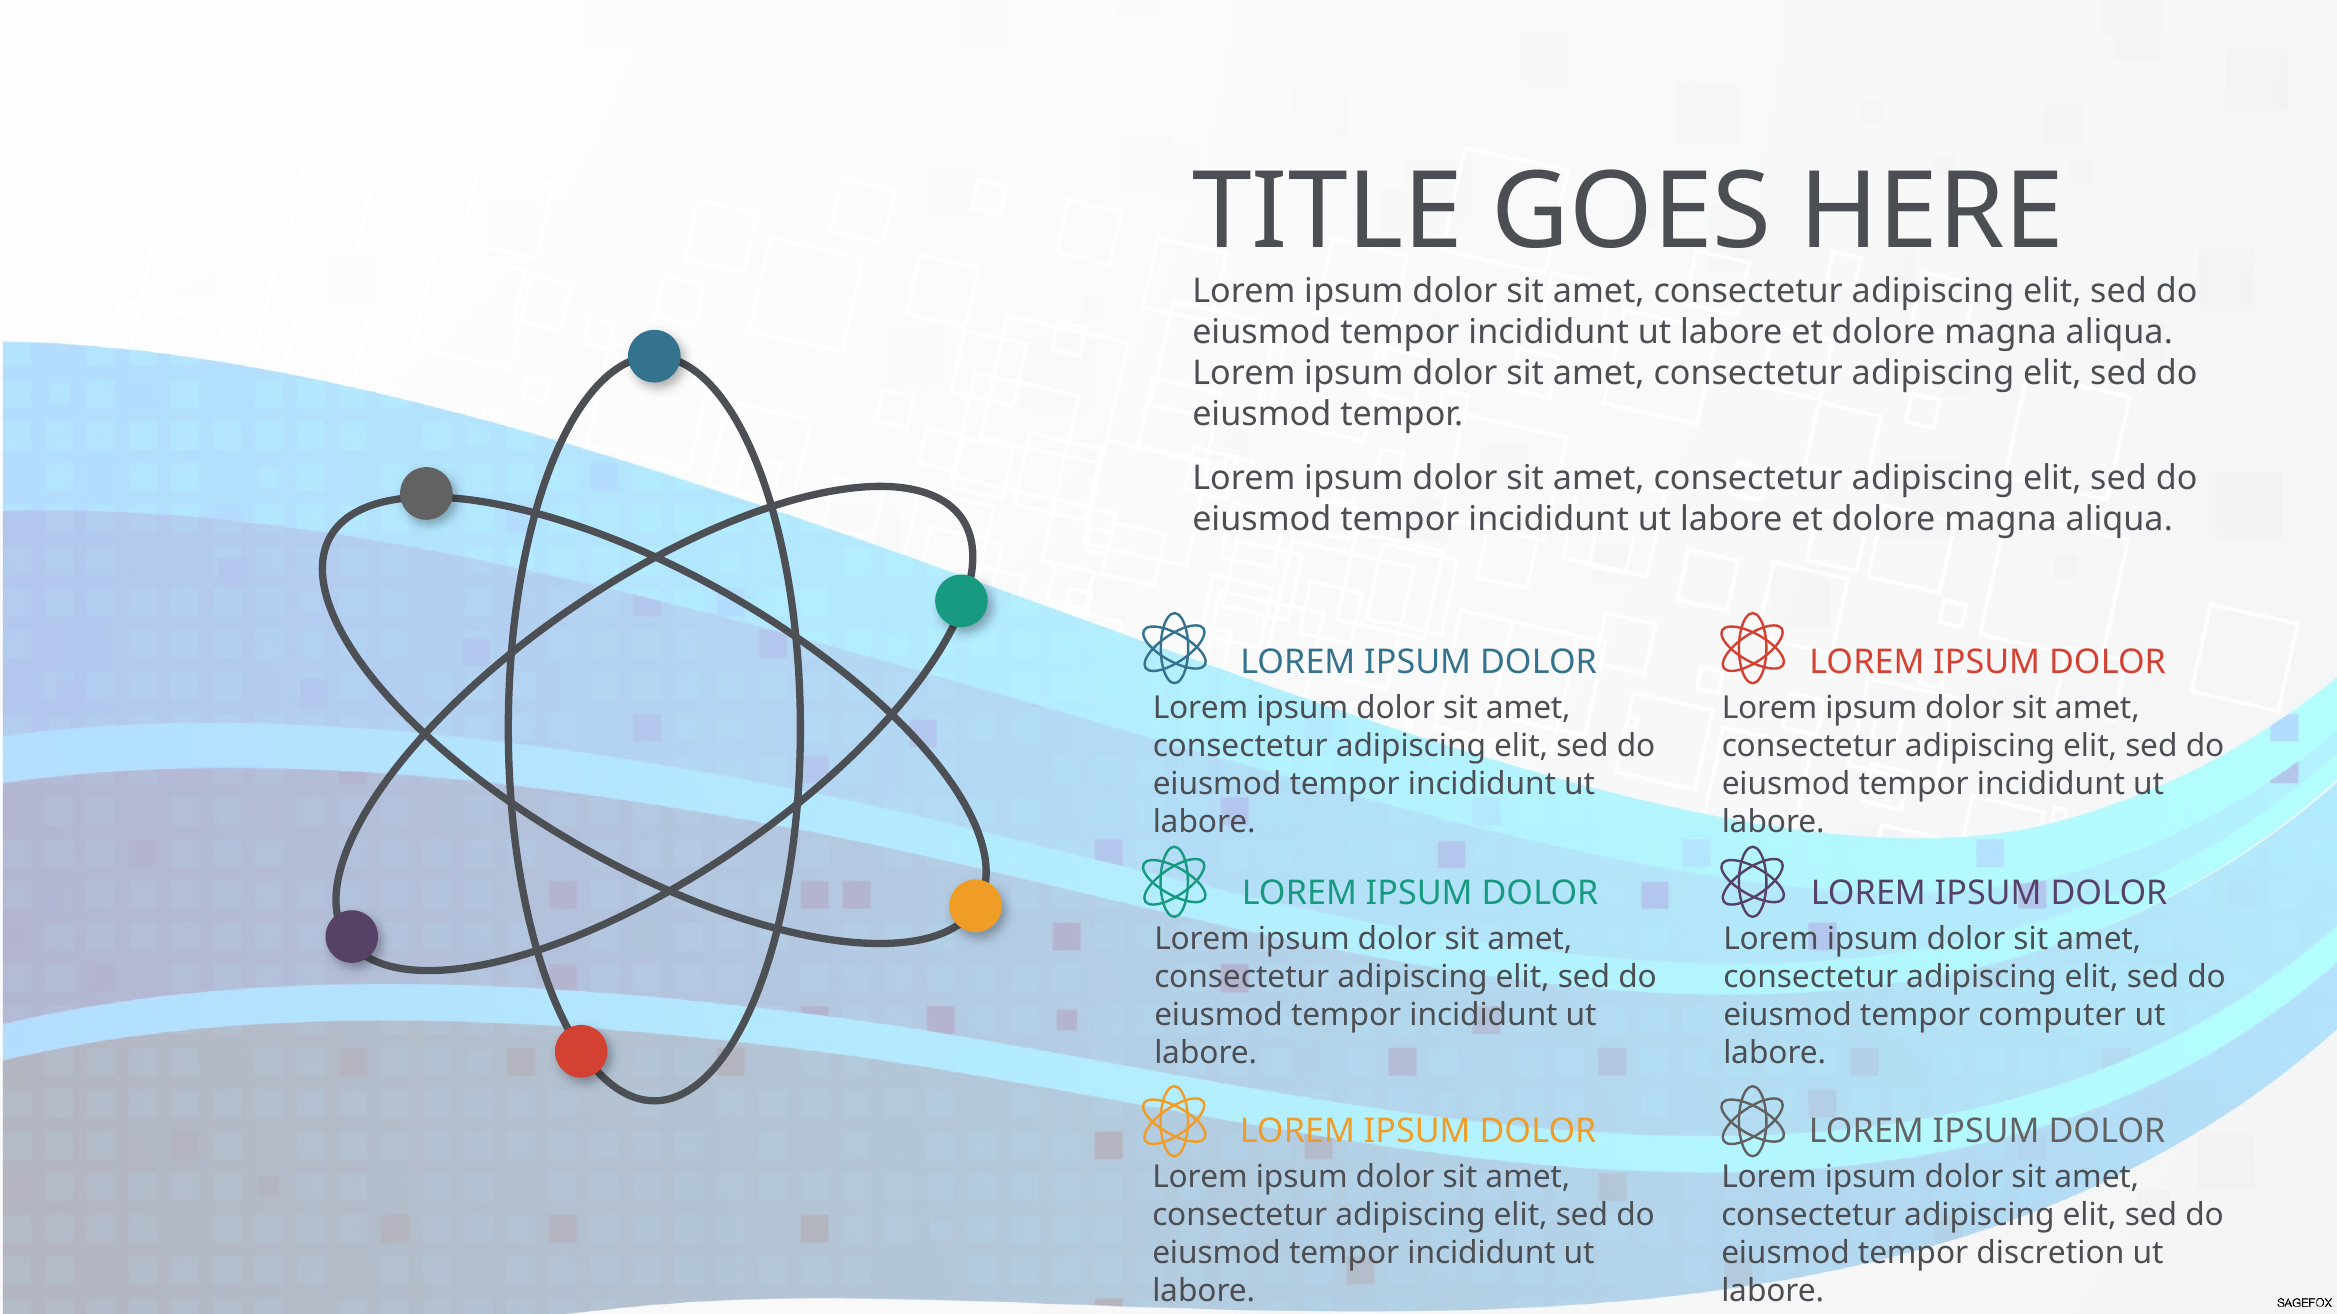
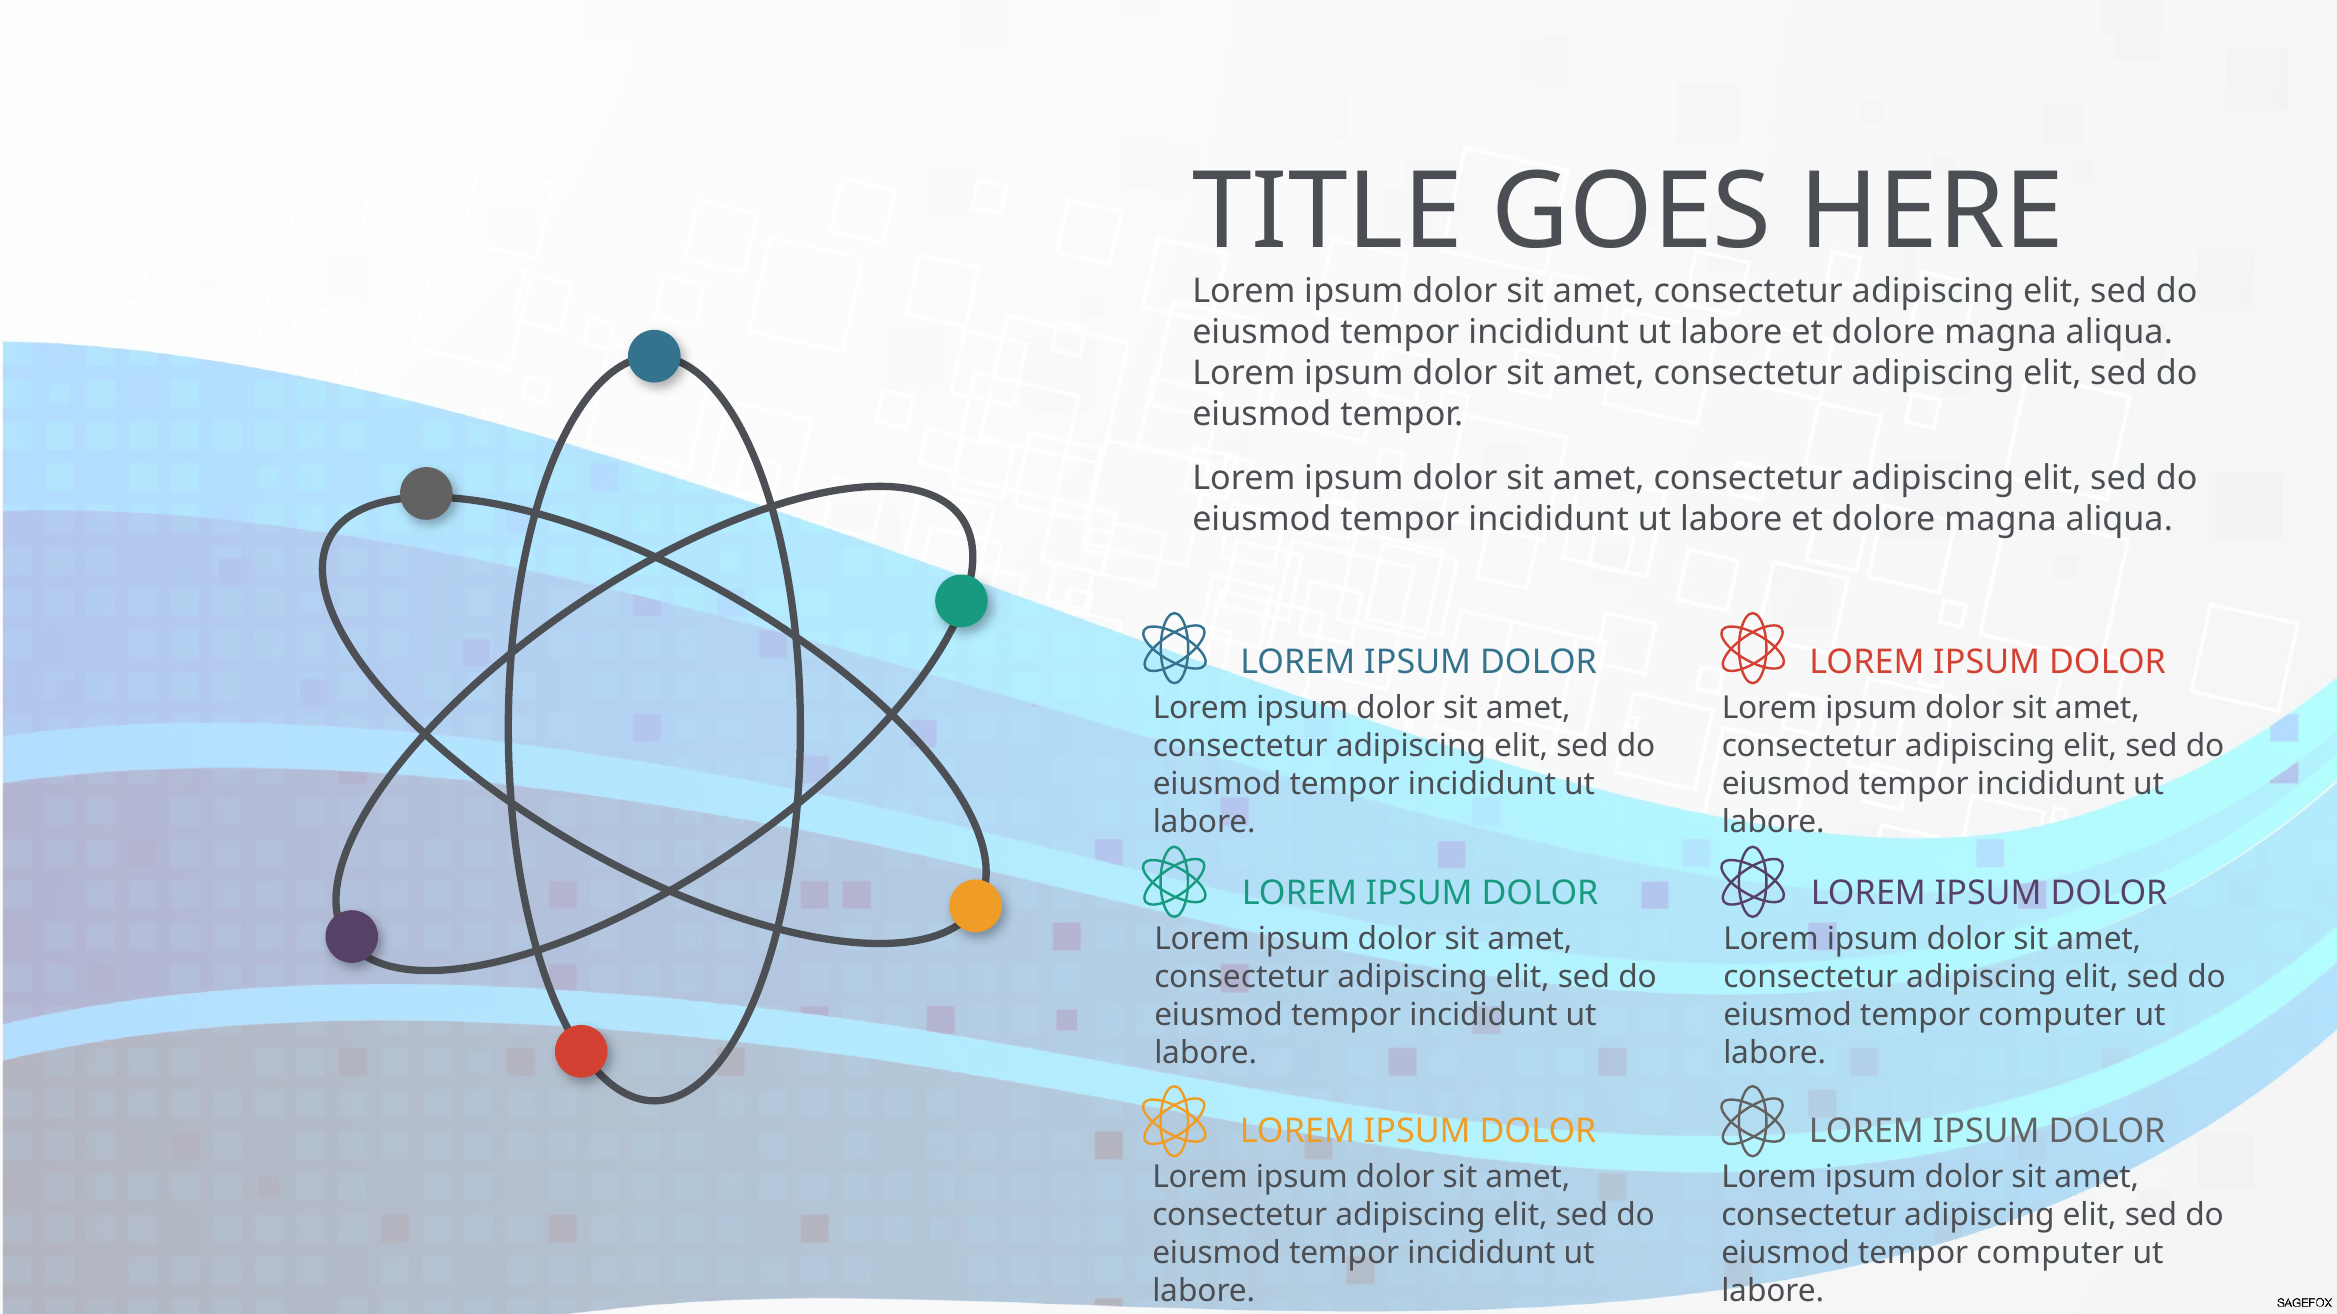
discretion: discretion -> computer (2050, 1254)
